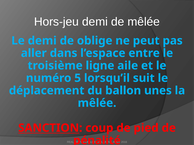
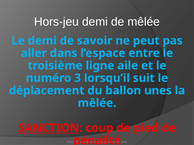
oblige: oblige -> savoir (95, 41)
5: 5 -> 3 (78, 78)
